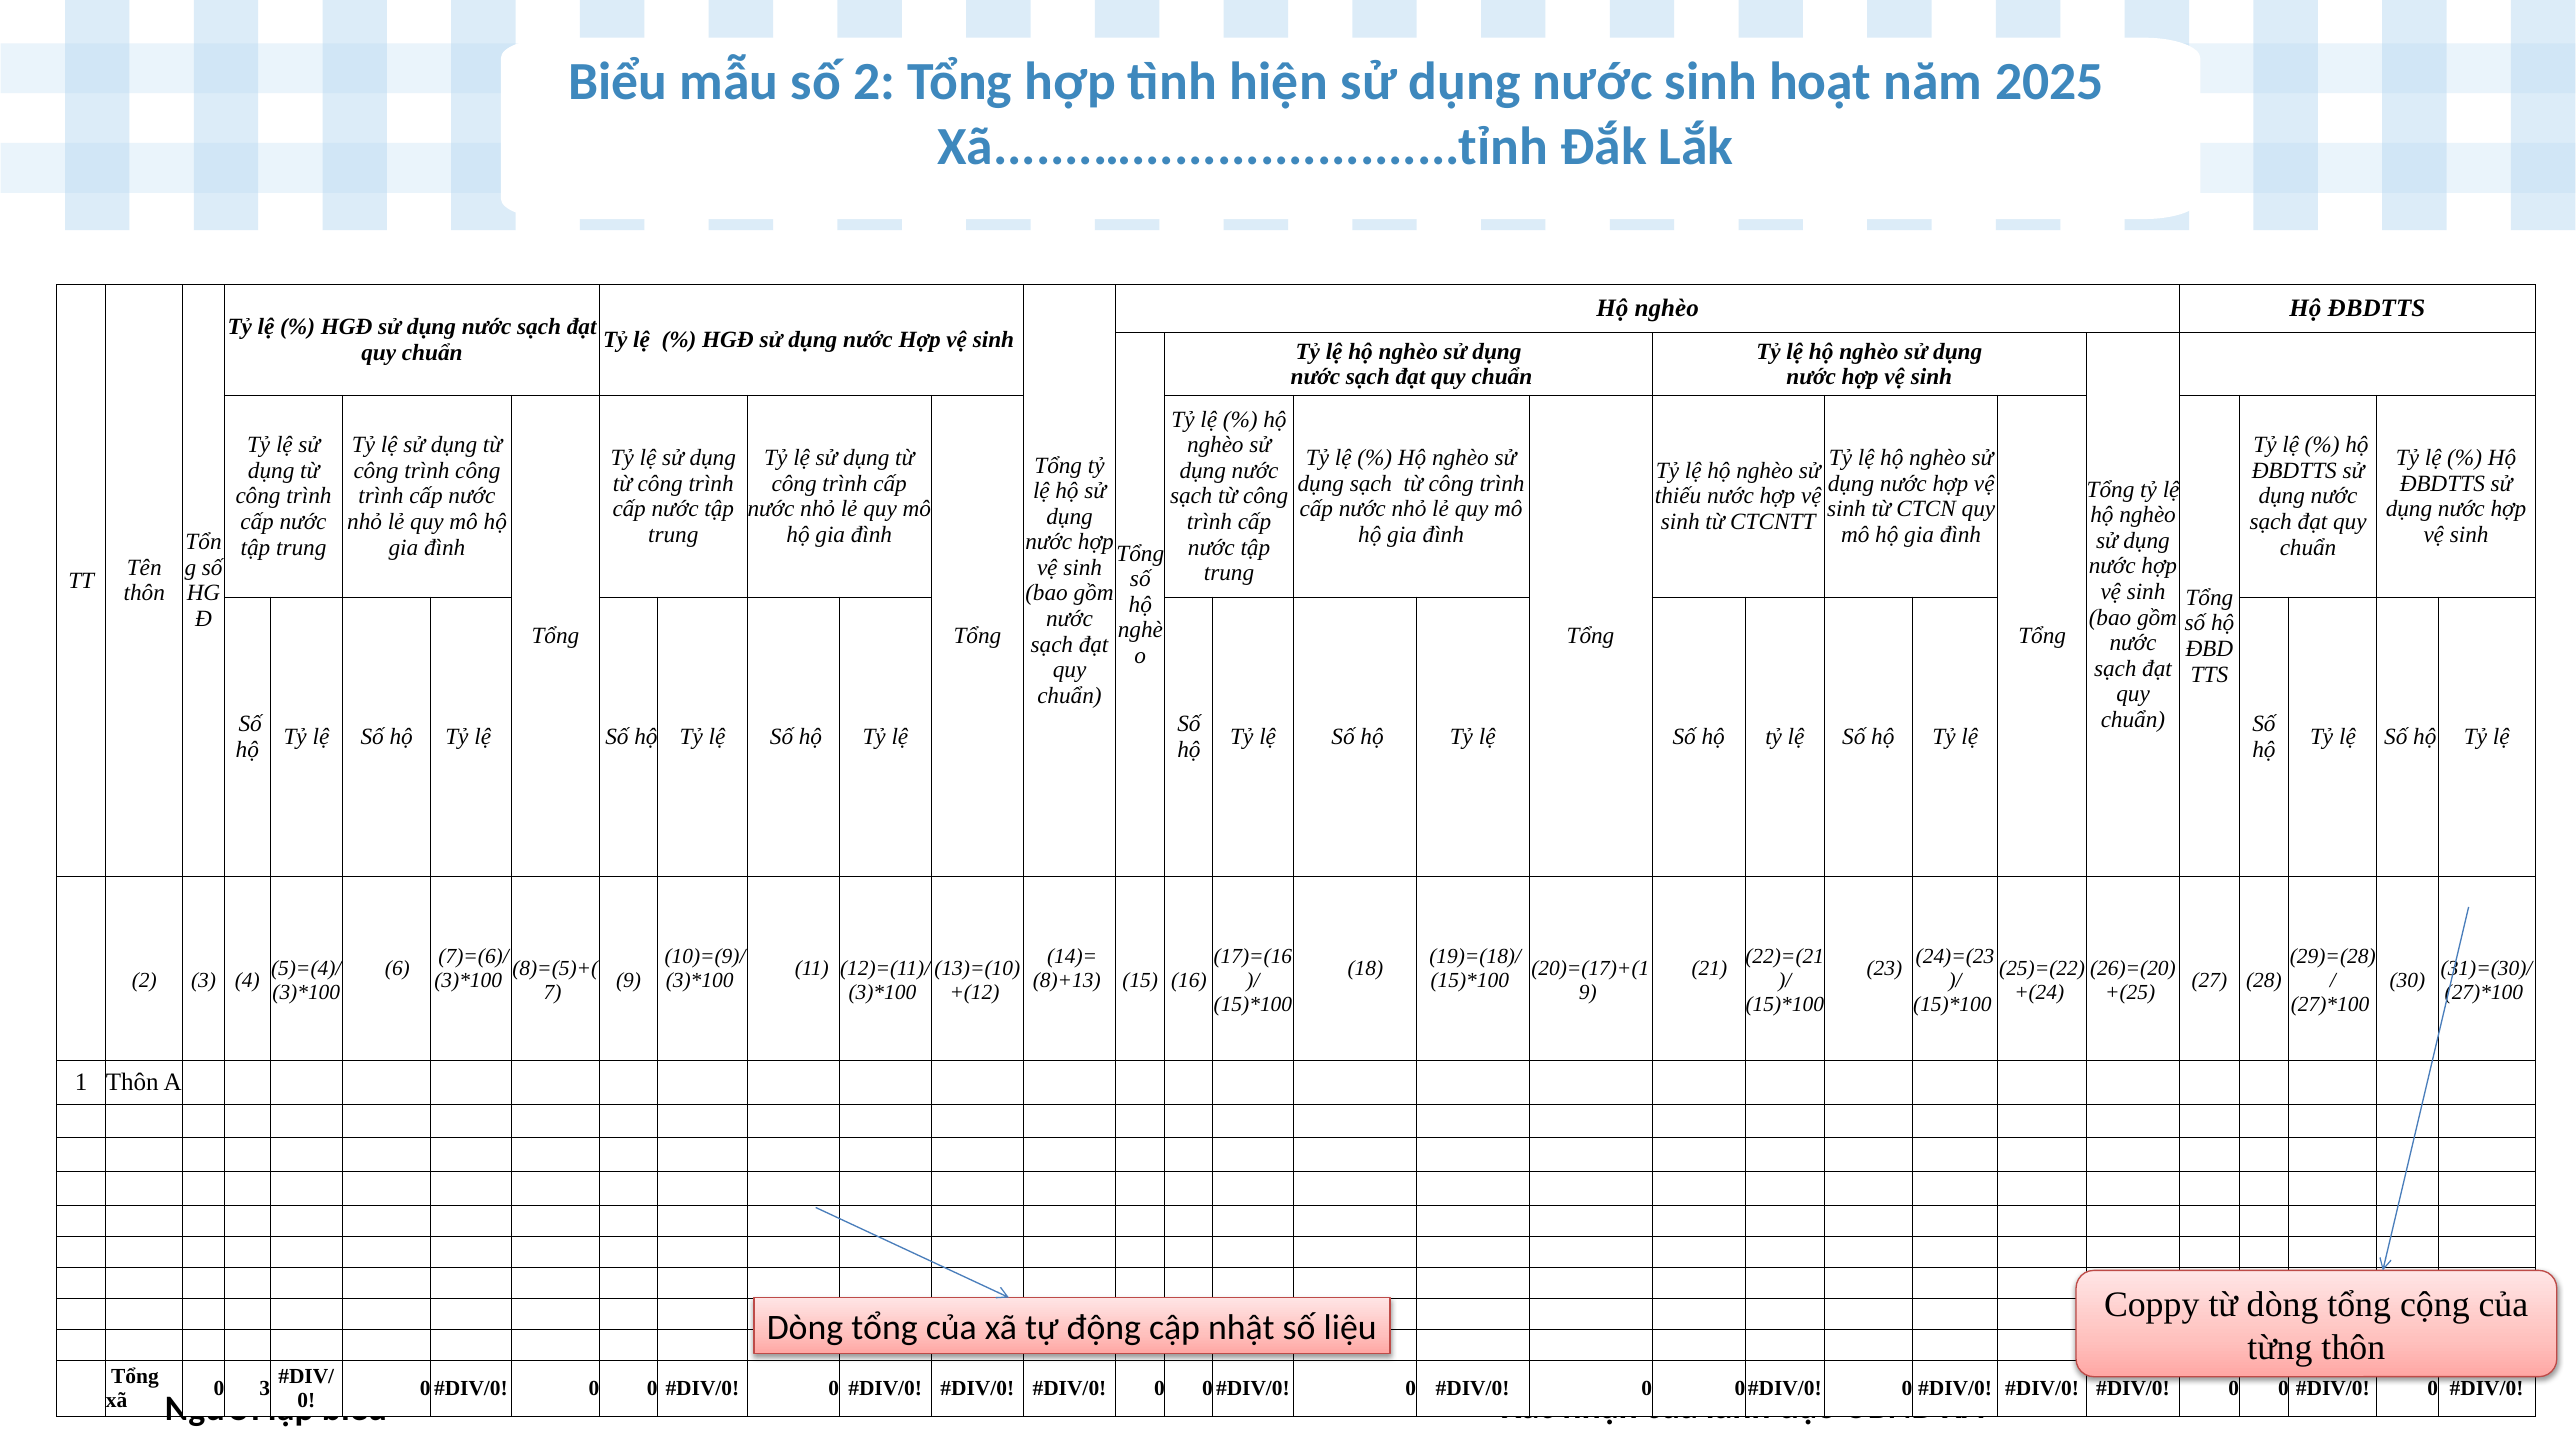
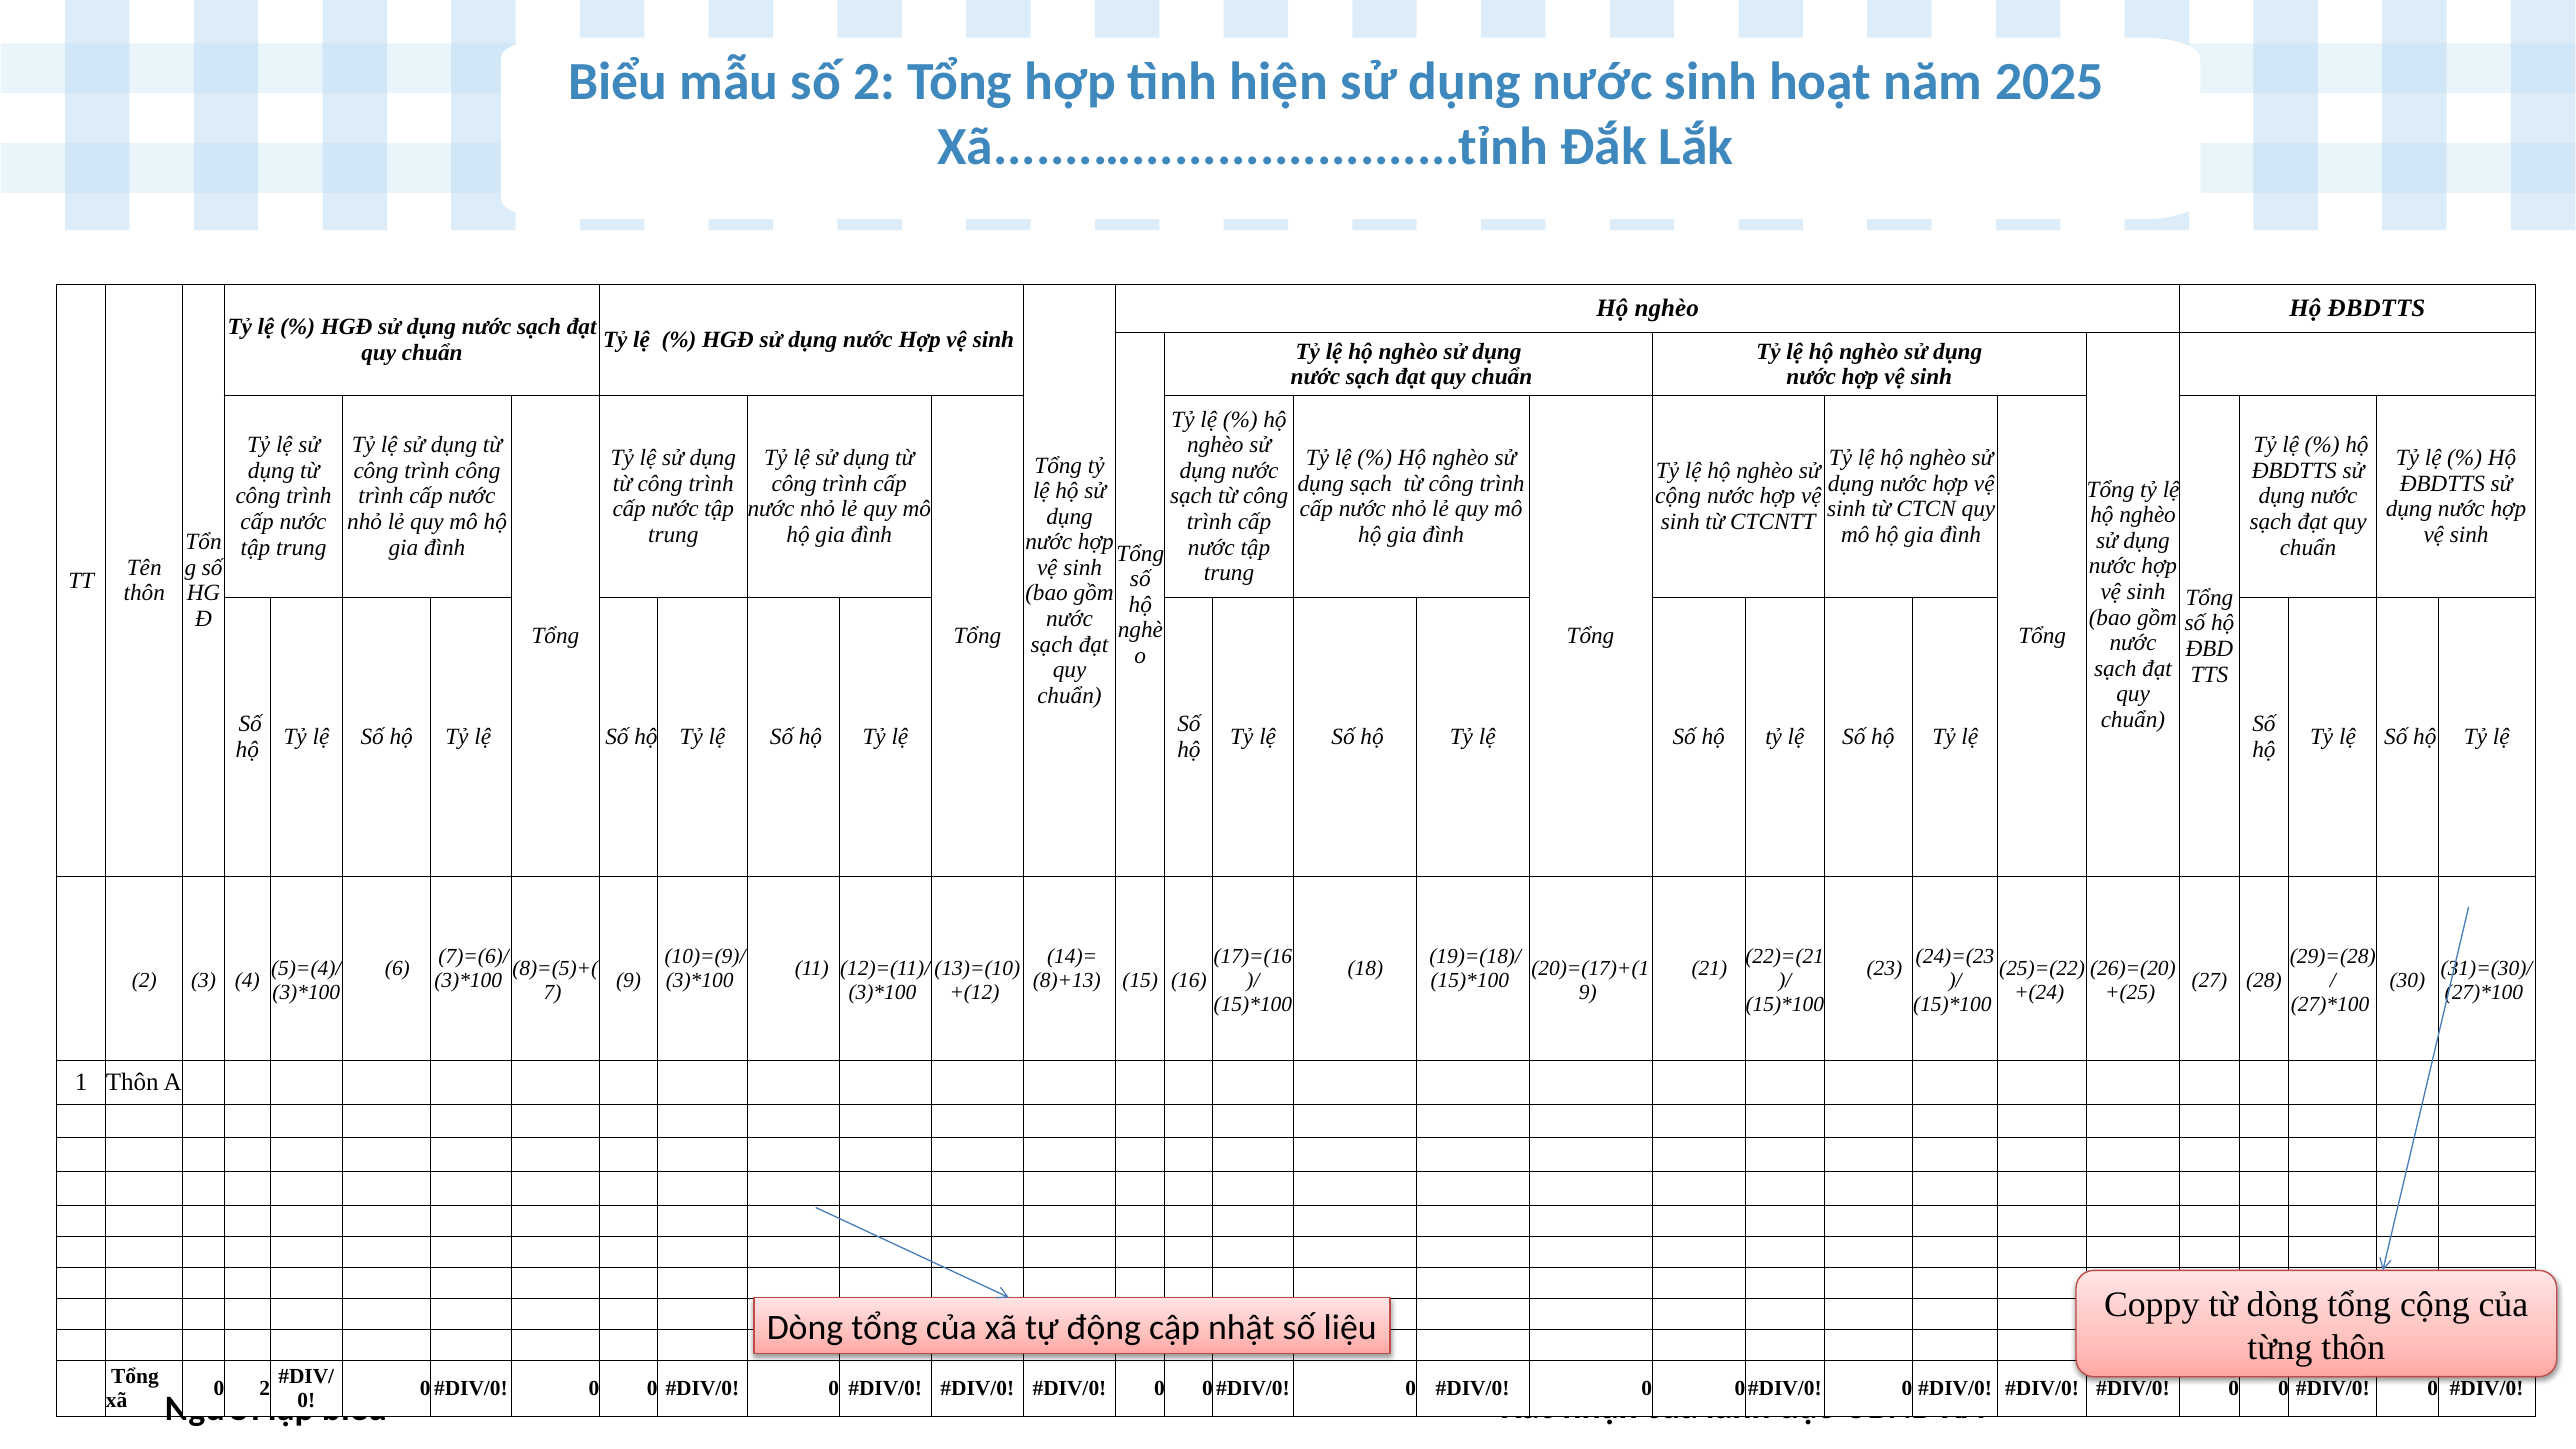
thiếu: thiếu -> cộng (1678, 496)
0 3: 3 -> 2 (265, 1389)
